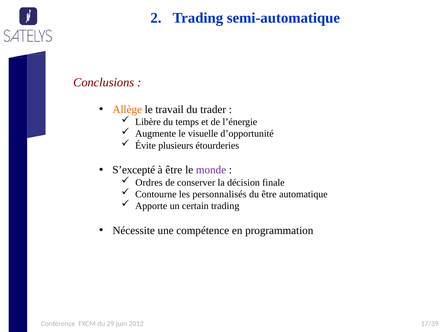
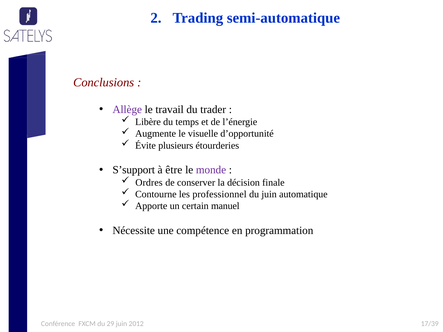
Allège colour: orange -> purple (127, 110)
S’excepté: S’excepté -> S’support (134, 170)
personnalisés: personnalisés -> professionnel (220, 194)
du être: être -> juin (269, 194)
certain trading: trading -> manuel (225, 206)
